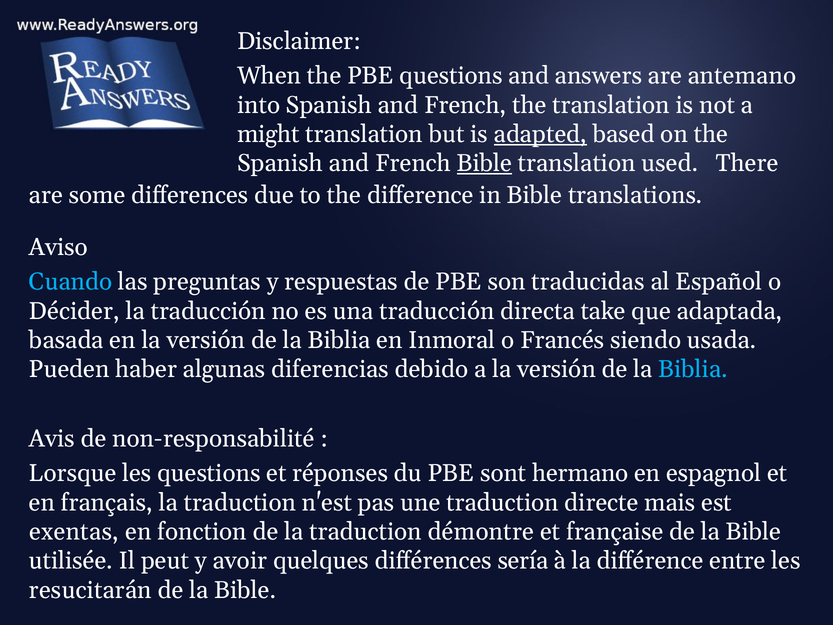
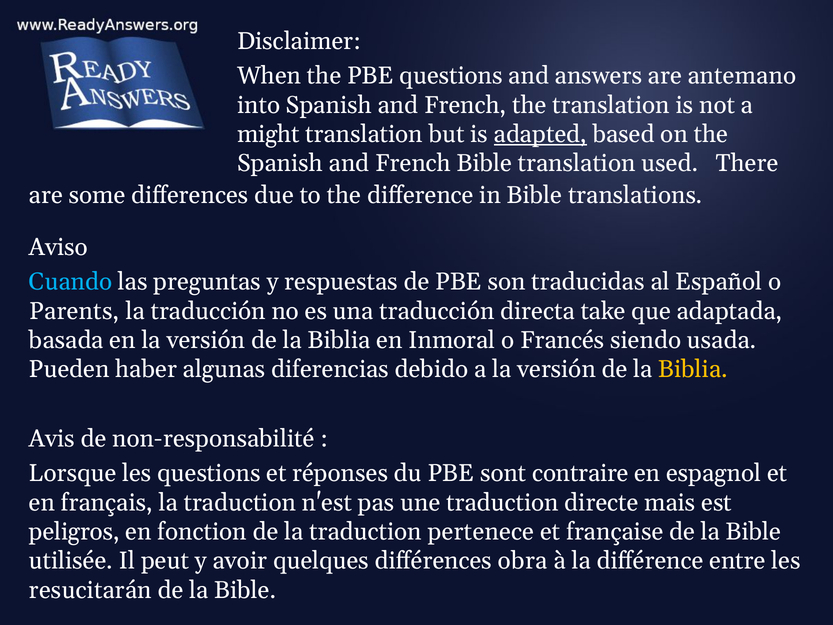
Bible underline: present -> none (485, 163)
Décider: Décider -> Parents (74, 311)
Biblia colour: light blue -> yellow (693, 369)
hermano: hermano -> contraire (580, 473)
exentas: exentas -> peligros (74, 532)
démontre: démontre -> pertenece (481, 532)
sería: sería -> obra (523, 561)
